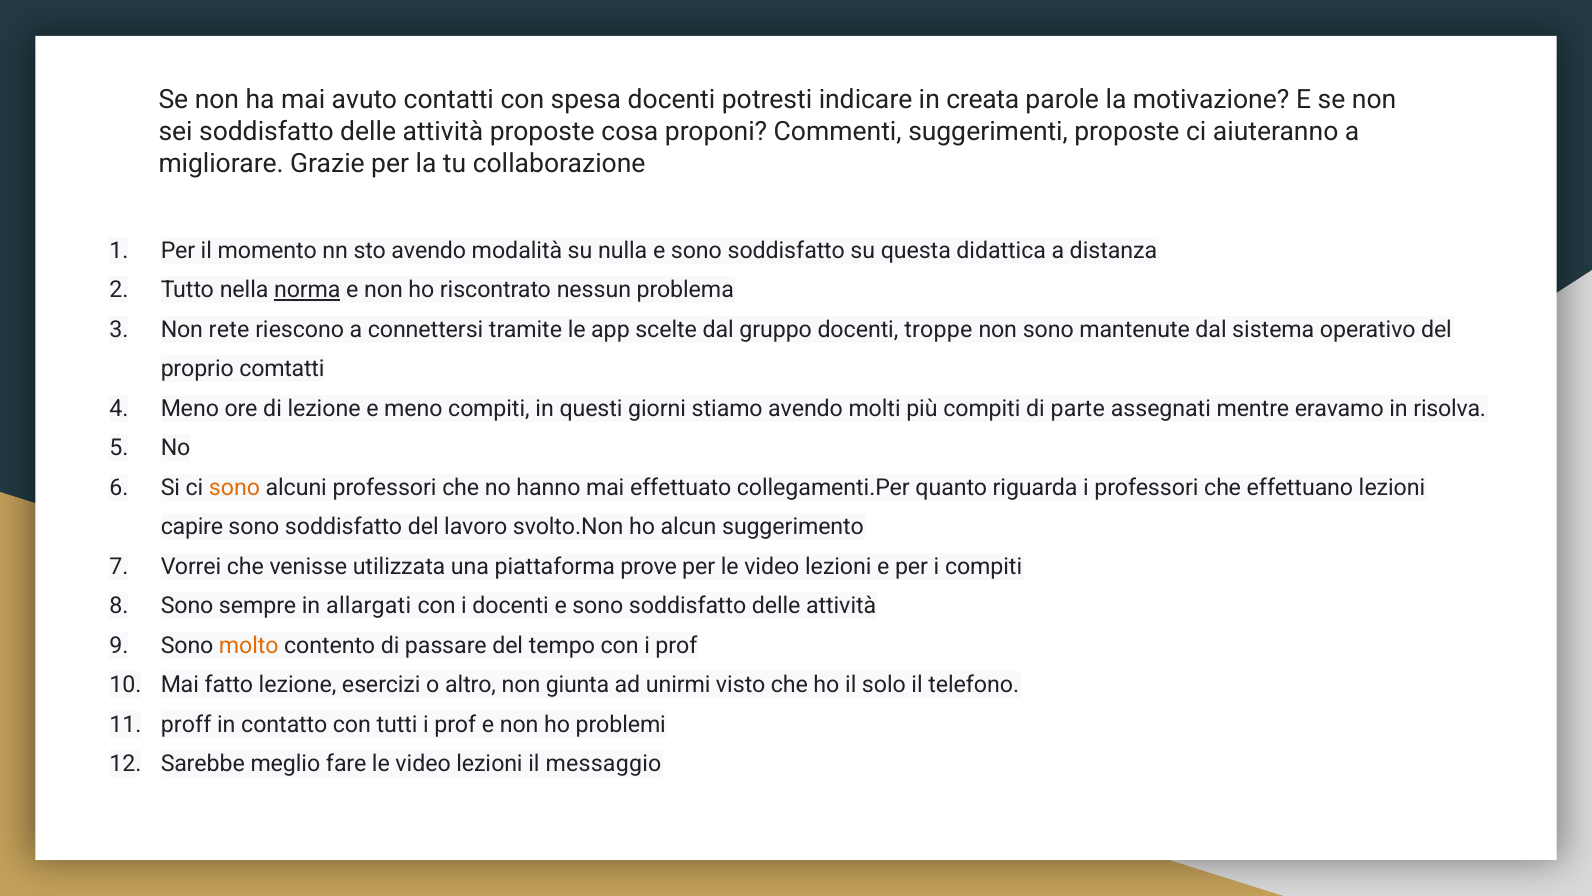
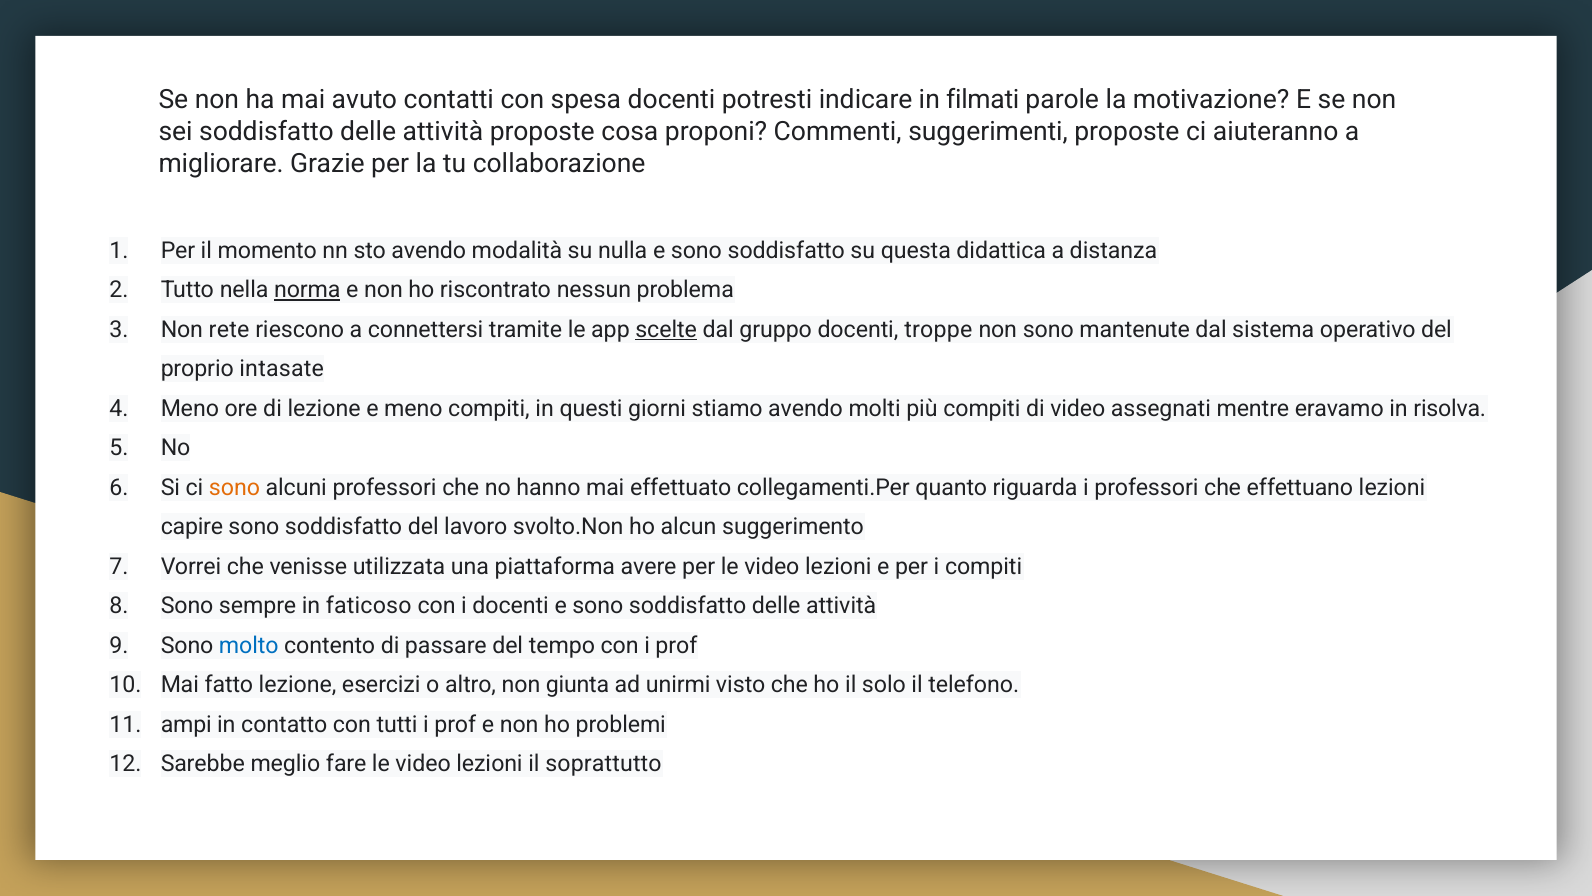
creata: creata -> filmati (983, 100)
scelte underline: none -> present (666, 329)
comtatti: comtatti -> intasate (282, 369)
di parte: parte -> video (1078, 408)
prove: prove -> avere (649, 566)
allargati: allargati -> faticoso (369, 606)
molto colour: orange -> blue (249, 645)
proff: proff -> ampi (186, 724)
messaggio: messaggio -> soprattutto (603, 764)
